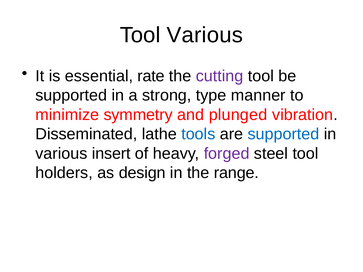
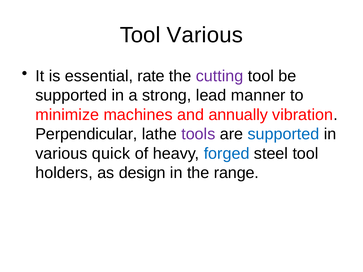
type: type -> lead (211, 96)
symmetry: symmetry -> machines (138, 115)
plunged: plunged -> annually (238, 115)
Disseminated: Disseminated -> Perpendicular (86, 134)
tools colour: blue -> purple (198, 134)
insert: insert -> quick (111, 154)
forged colour: purple -> blue (227, 154)
